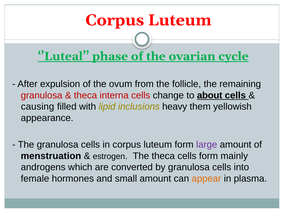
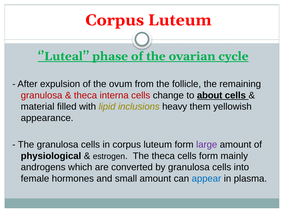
causing: causing -> material (38, 107)
menstruation: menstruation -> physiological (51, 156)
appear colour: orange -> blue (206, 179)
